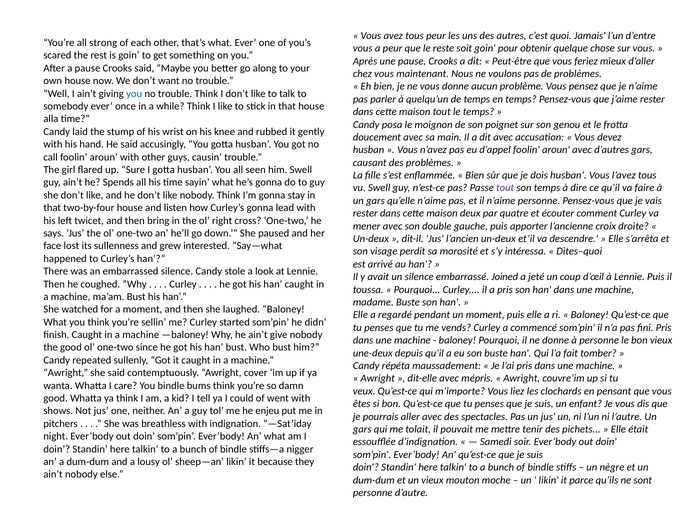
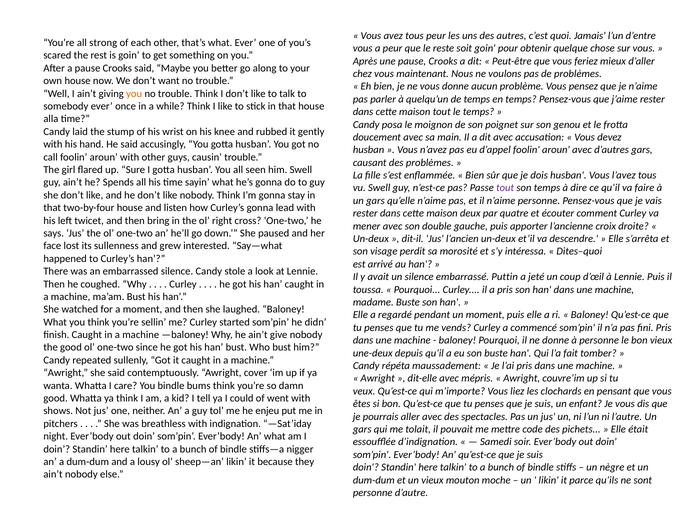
you colour: blue -> orange (134, 94)
Joined: Joined -> Puttin (505, 277)
tenir: tenir -> code (533, 429)
